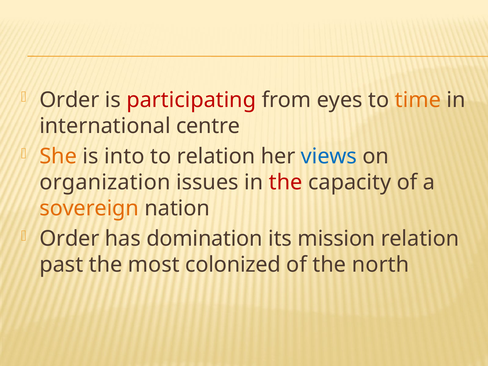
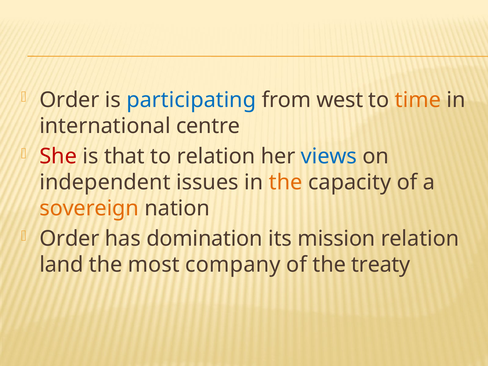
participating colour: red -> blue (191, 100)
eyes: eyes -> west (340, 100)
She colour: orange -> red (58, 156)
into: into -> that (124, 156)
organization: organization -> independent (105, 182)
the colour: red -> orange (286, 182)
past: past -> land (61, 265)
colonized: colonized -> company (233, 265)
north: north -> treaty (381, 265)
